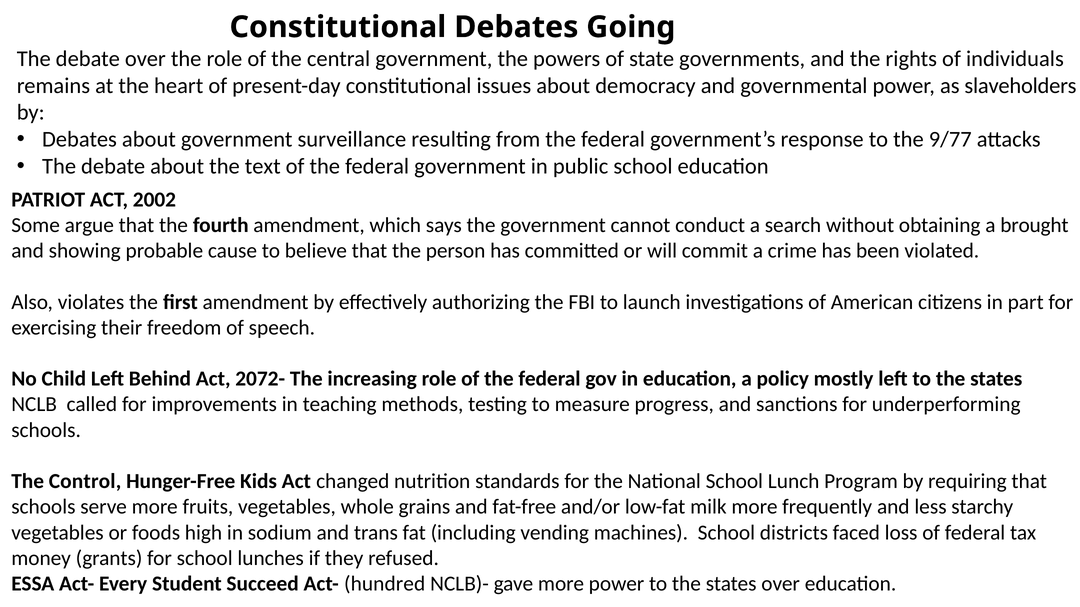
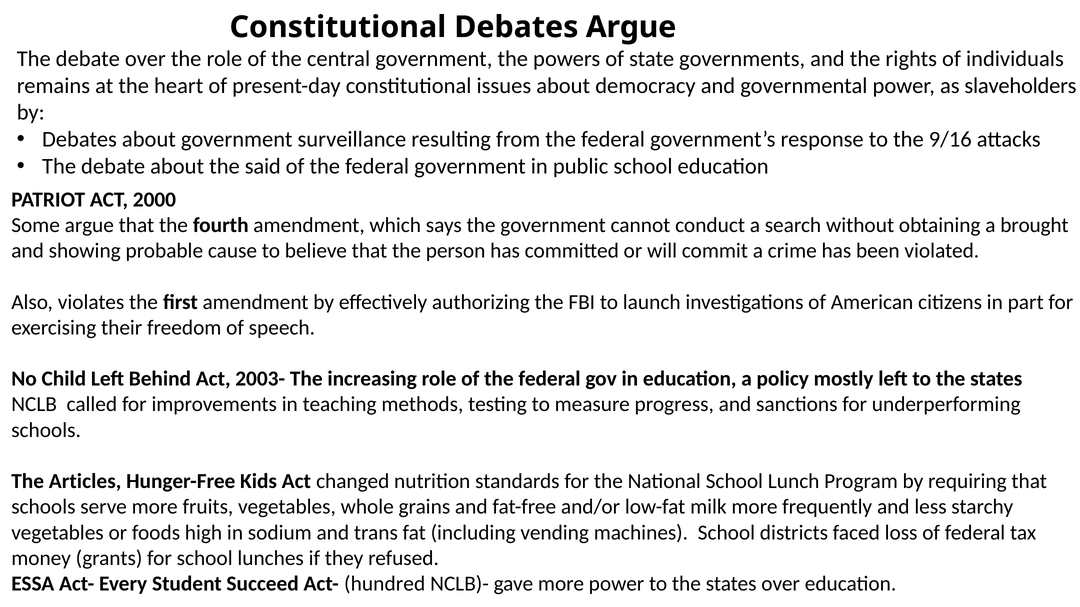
Debates Going: Going -> Argue (631, 27)
9/77: 9/77 -> 9/16 (950, 140)
text: text -> said (263, 167)
2002: 2002 -> 2000 (154, 200)
2072-: 2072- -> 2003- (260, 379)
Control: Control -> Articles (85, 482)
